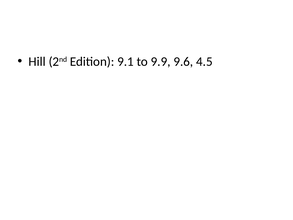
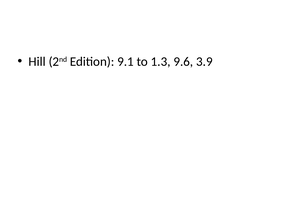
9.9: 9.9 -> 1.3 (161, 61)
4.5: 4.5 -> 3.9 (204, 61)
